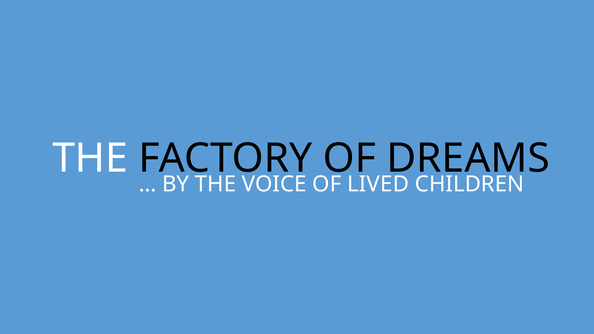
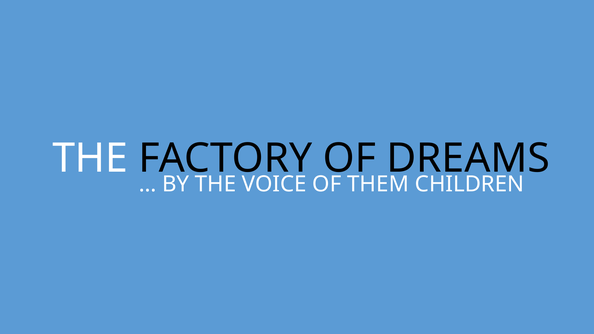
LIVED: LIVED -> THEM (378, 184)
